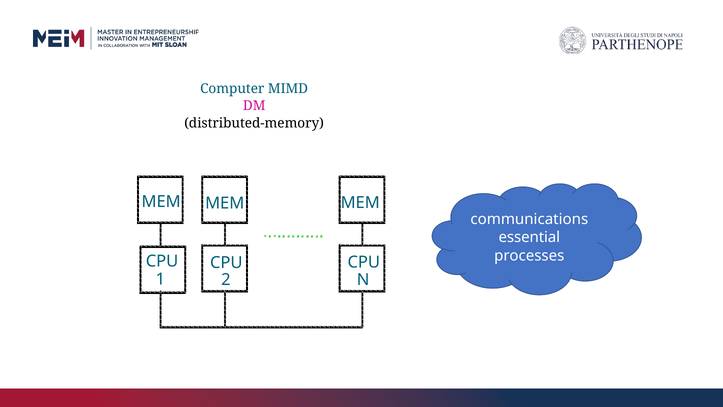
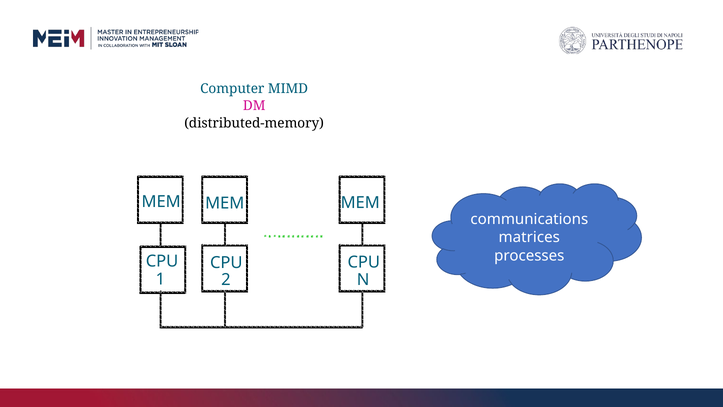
essential: essential -> matrices (529, 237)
